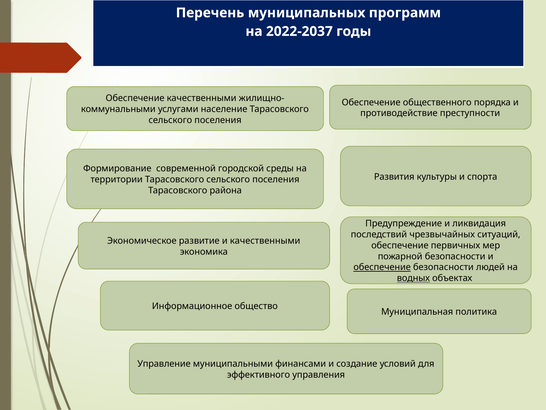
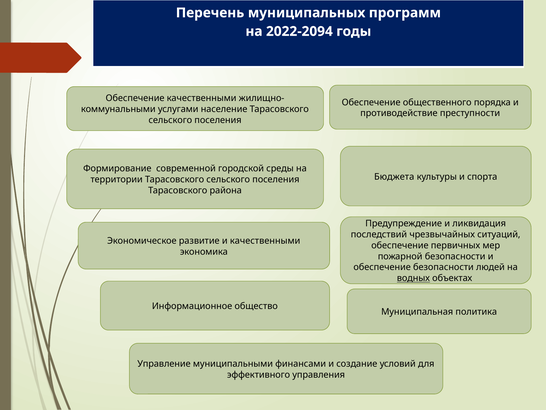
2022-2037: 2022-2037 -> 2022-2094 (299, 31)
Развития: Развития -> Бюджета (394, 176)
обеспечение underline: present -> none (382, 267)
